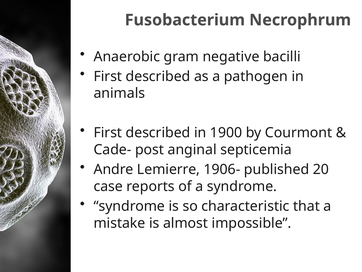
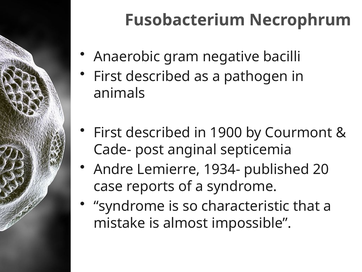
1906-: 1906- -> 1934- (222, 169)
